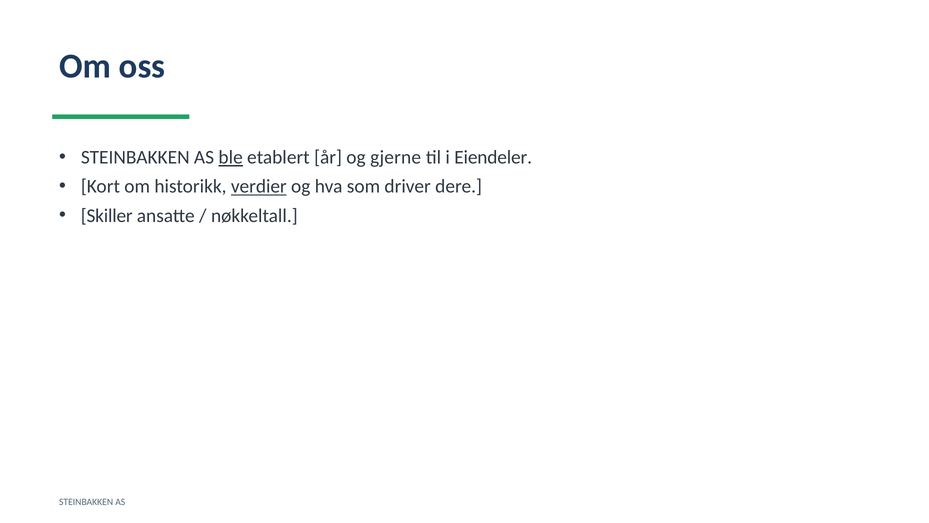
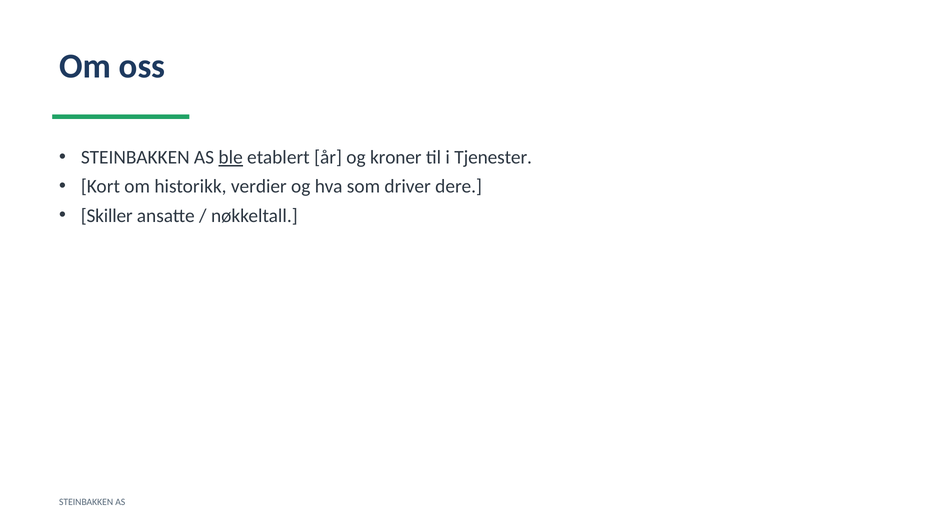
gjerne: gjerne -> kroner (396, 157)
Eiendeler: Eiendeler -> Tjenester (493, 157)
verdier underline: present -> none (259, 186)
